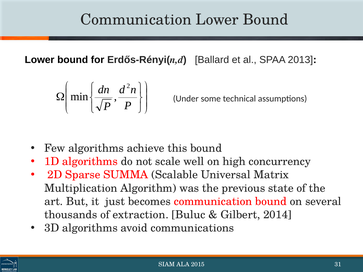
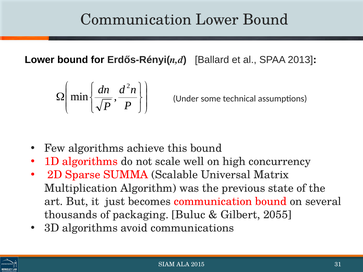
extraction: extraction -> packaging (141, 215)
2014: 2014 -> 2055 (277, 215)
